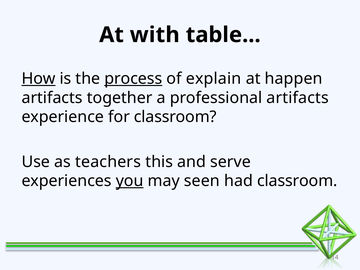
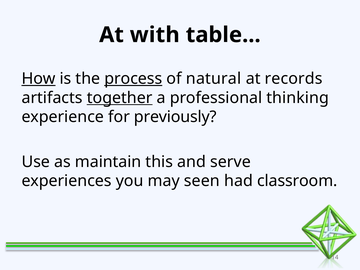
explain: explain -> natural (214, 79)
happen: happen -> records (294, 79)
together underline: none -> present (120, 98)
professional artifacts: artifacts -> thinking (298, 98)
for classroom: classroom -> previously (175, 117)
teachers: teachers -> maintain (108, 162)
you underline: present -> none (130, 181)
